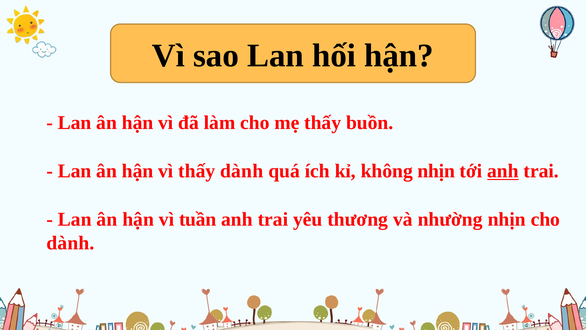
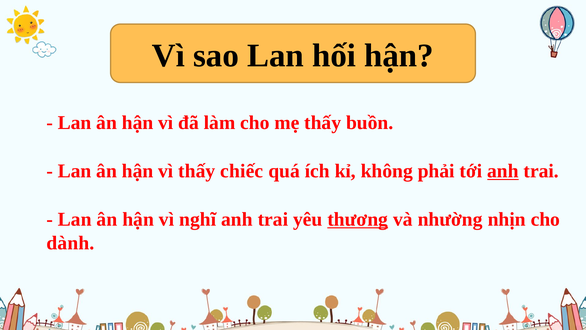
thấy dành: dành -> chiếc (242, 171)
không nhịn: nhịn -> phải (436, 171)
tuần: tuần -> nghĩ (198, 219)
thương underline: none -> present (358, 219)
